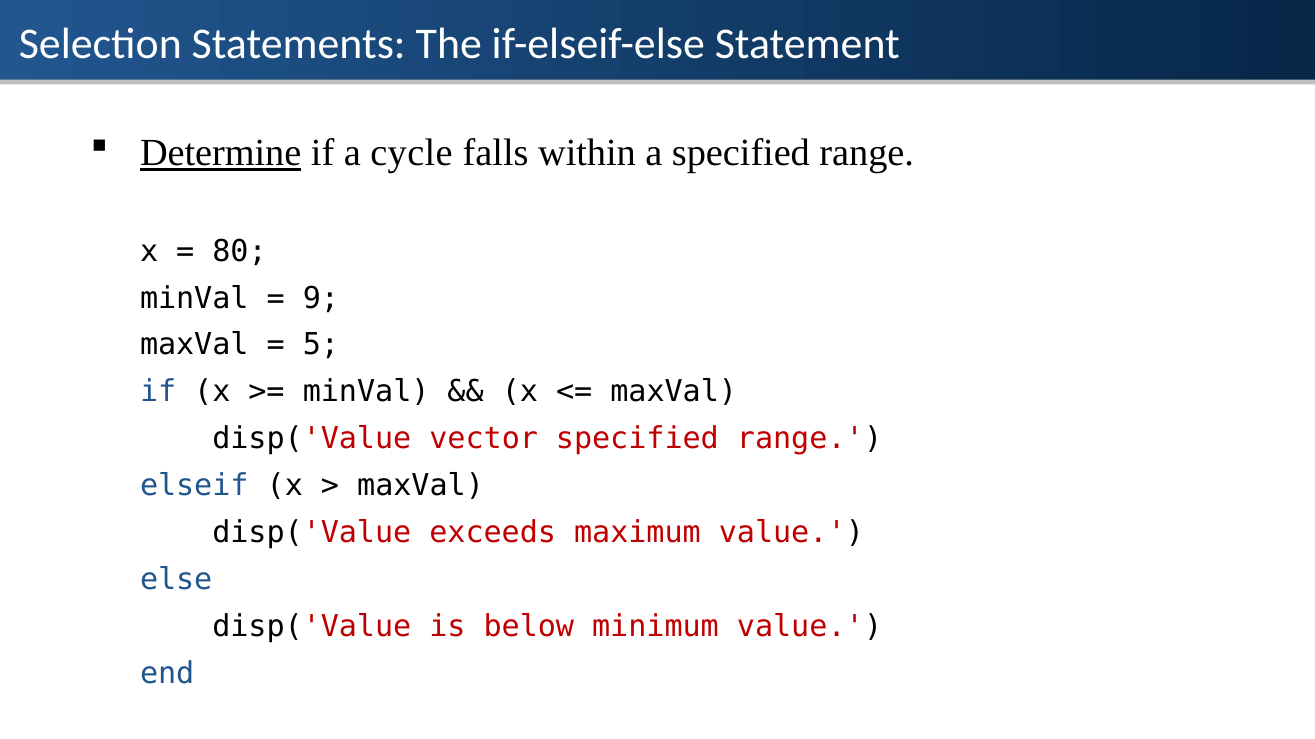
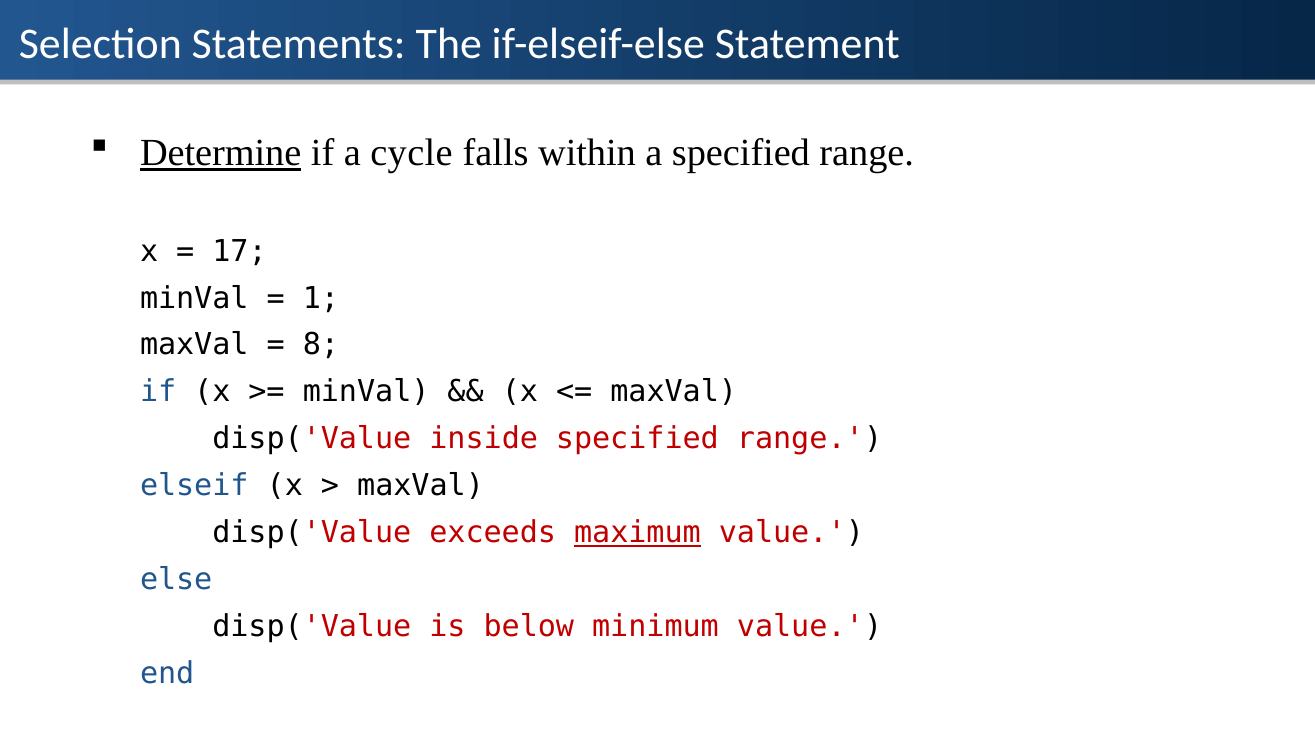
80: 80 -> 17 (240, 251)
9: 9 -> 1 (321, 298)
5: 5 -> 8 (321, 345)
vector: vector -> inside (484, 439)
maximum underline: none -> present (637, 533)
